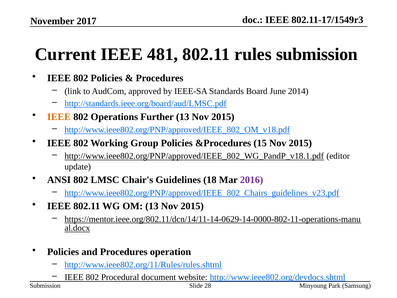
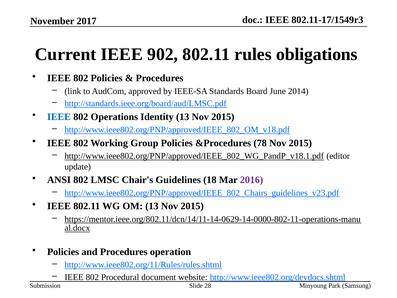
481: 481 -> 902 (163, 54)
rules submission: submission -> obligations (317, 54)
IEEE colour: orange -> blue (59, 117)
Further: Further -> Identity (157, 117)
15: 15 -> 78 (260, 143)
